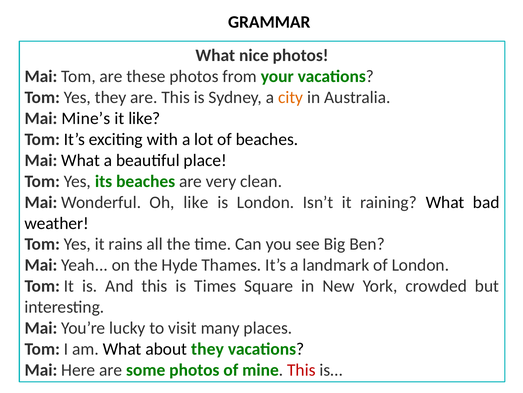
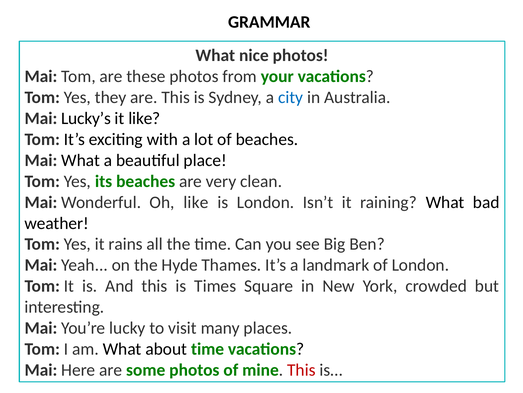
city colour: orange -> blue (291, 97)
Mine’s: Mine’s -> Lucky’s (86, 118)
about they: they -> time (208, 348)
